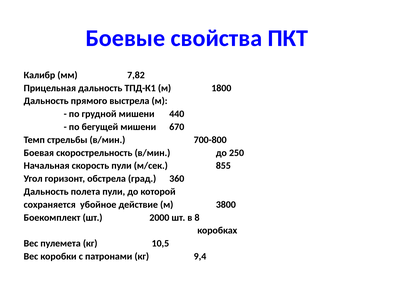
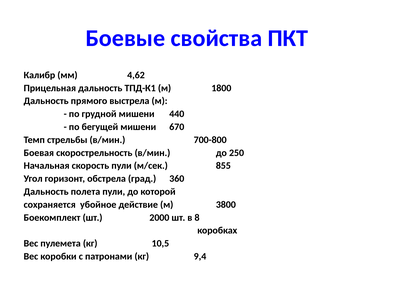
7,82: 7,82 -> 4,62 (136, 75)
